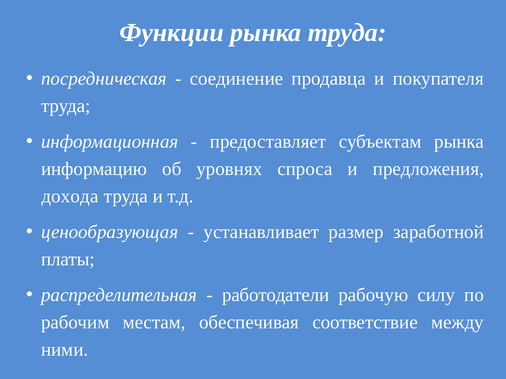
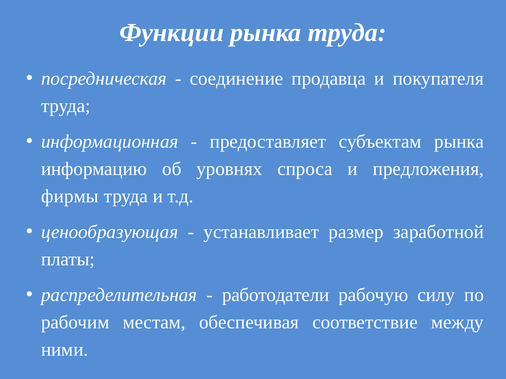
дохода: дохода -> фирмы (70, 197)
